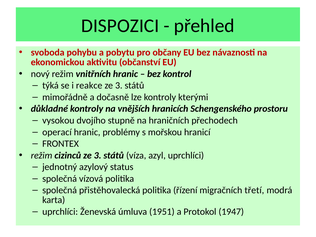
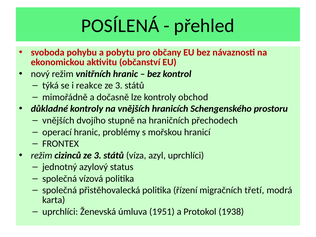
DISPOZICI: DISPOZICI -> POSÍLENÁ (120, 26)
kterými: kterými -> obchod (193, 97)
vysokou: vysokou -> vnějších (58, 120)
1947: 1947 -> 1938 (231, 212)
